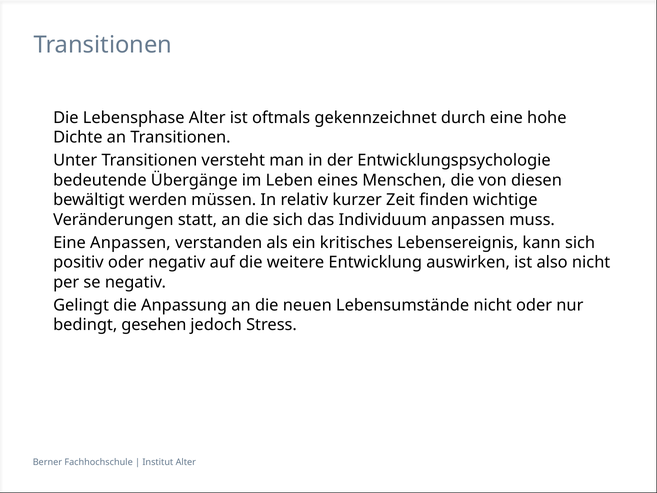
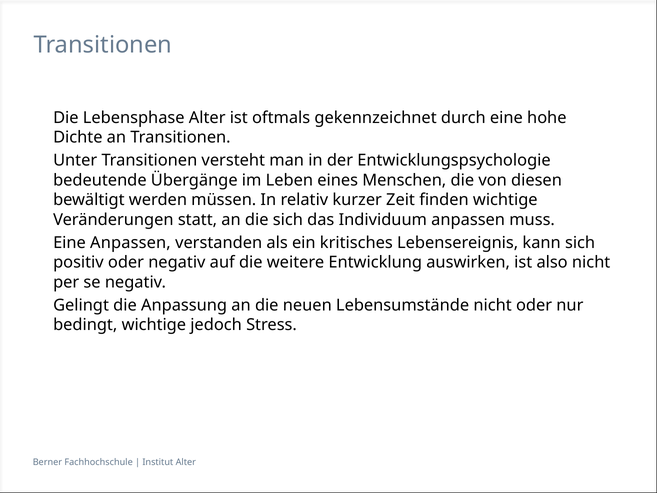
bedingt gesehen: gesehen -> wichtige (154, 325)
